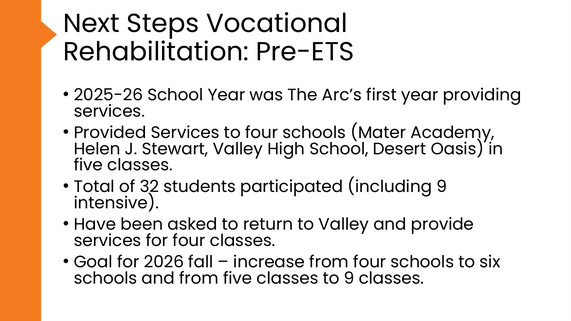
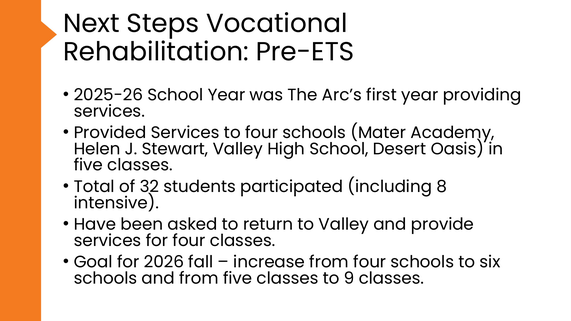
including 9: 9 -> 8 (442, 187)
